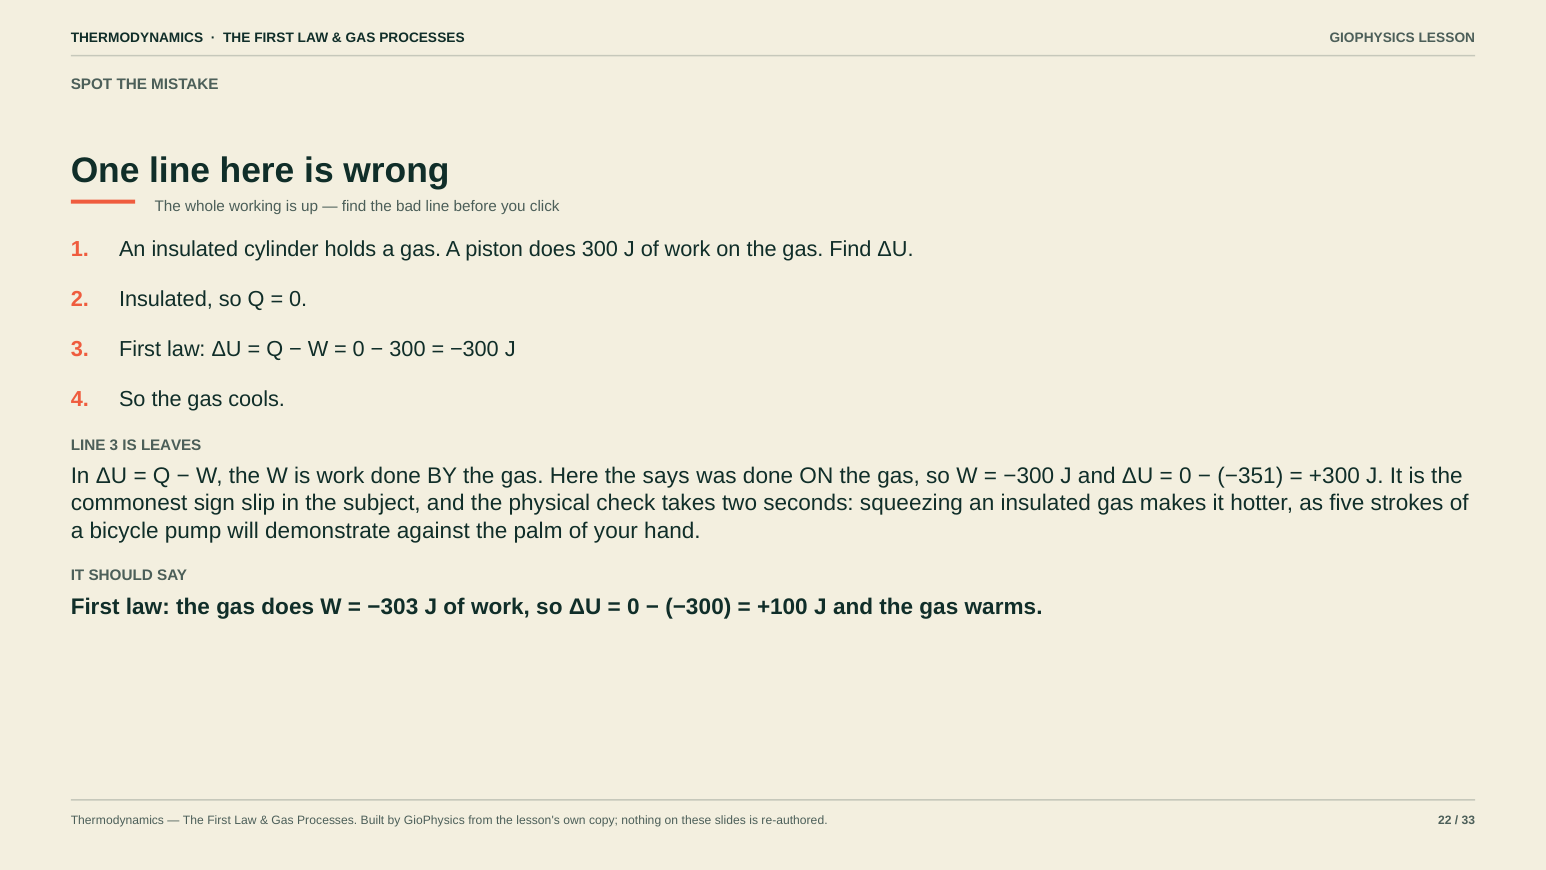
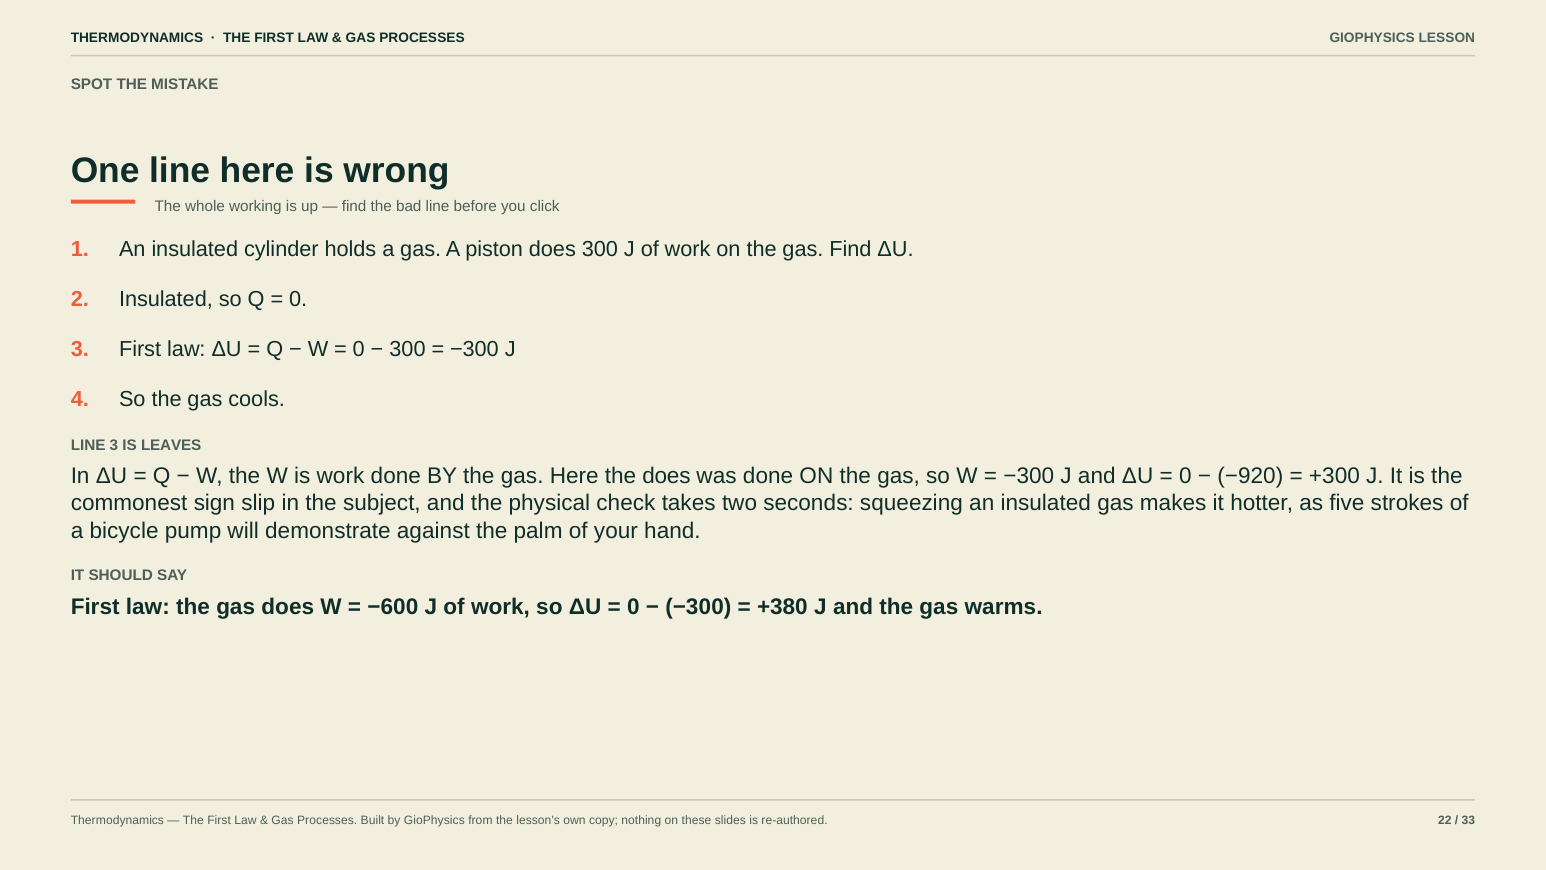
the says: says -> does (666, 476)
−351: −351 -> −920 (1250, 476)
−303: −303 -> −600 (393, 607)
+100: +100 -> +380 (782, 607)
